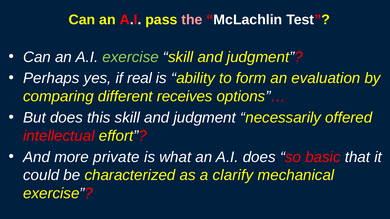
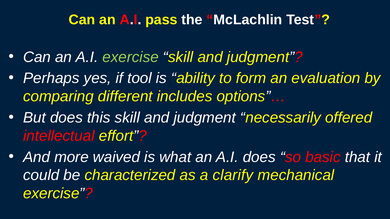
the colour: pink -> white (192, 20)
real: real -> tool (140, 78)
receives: receives -> includes (185, 97)
private: private -> waived (116, 157)
